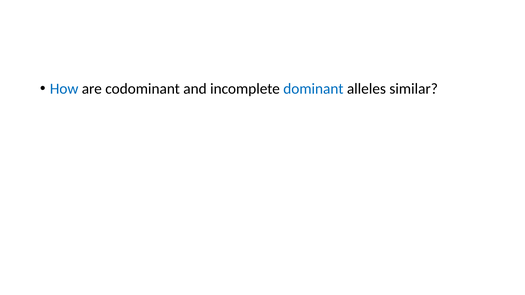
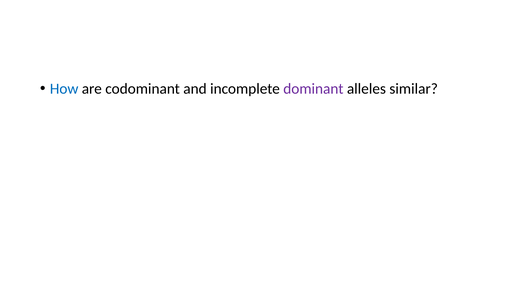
dominant colour: blue -> purple (313, 89)
